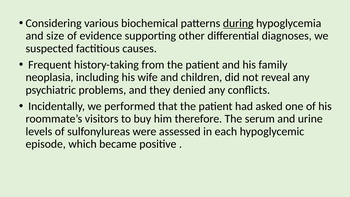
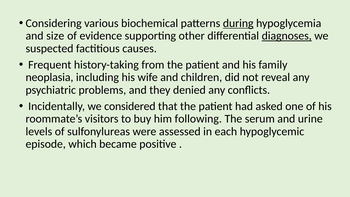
diagnoses underline: none -> present (287, 36)
performed: performed -> considered (130, 106)
therefore: therefore -> following (198, 119)
